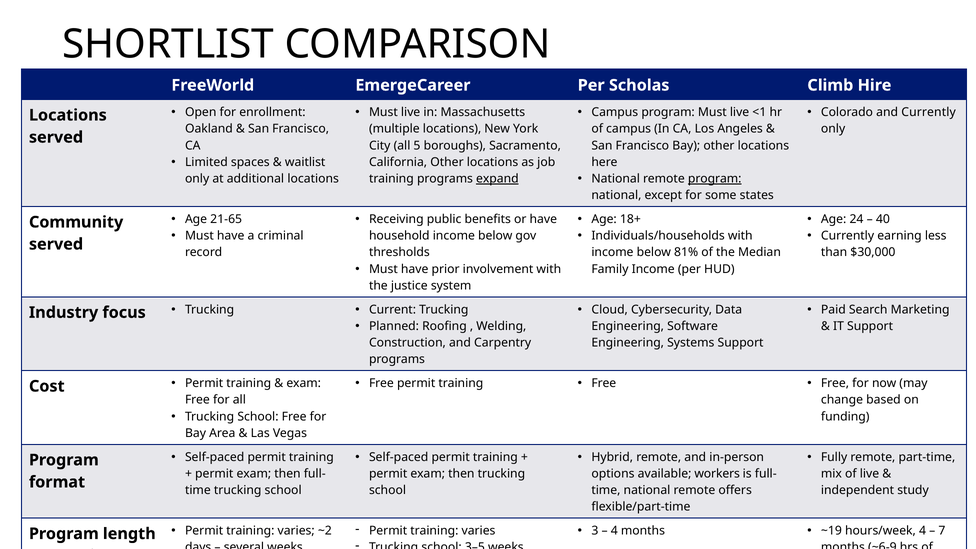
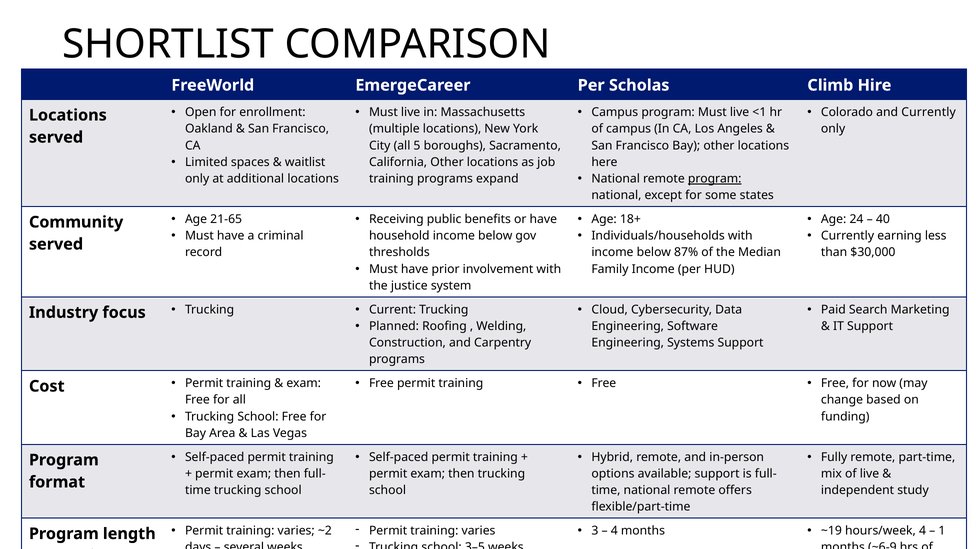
expand underline: present -> none (497, 179)
81%: 81% -> 87% (686, 252)
available workers: workers -> support (717, 474)
7: 7 -> 1 (942, 531)
